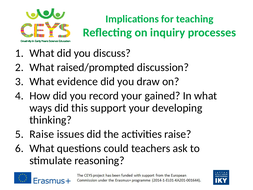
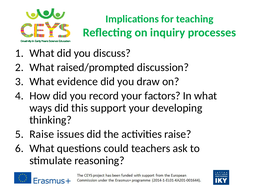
gained: gained -> factors (163, 96)
